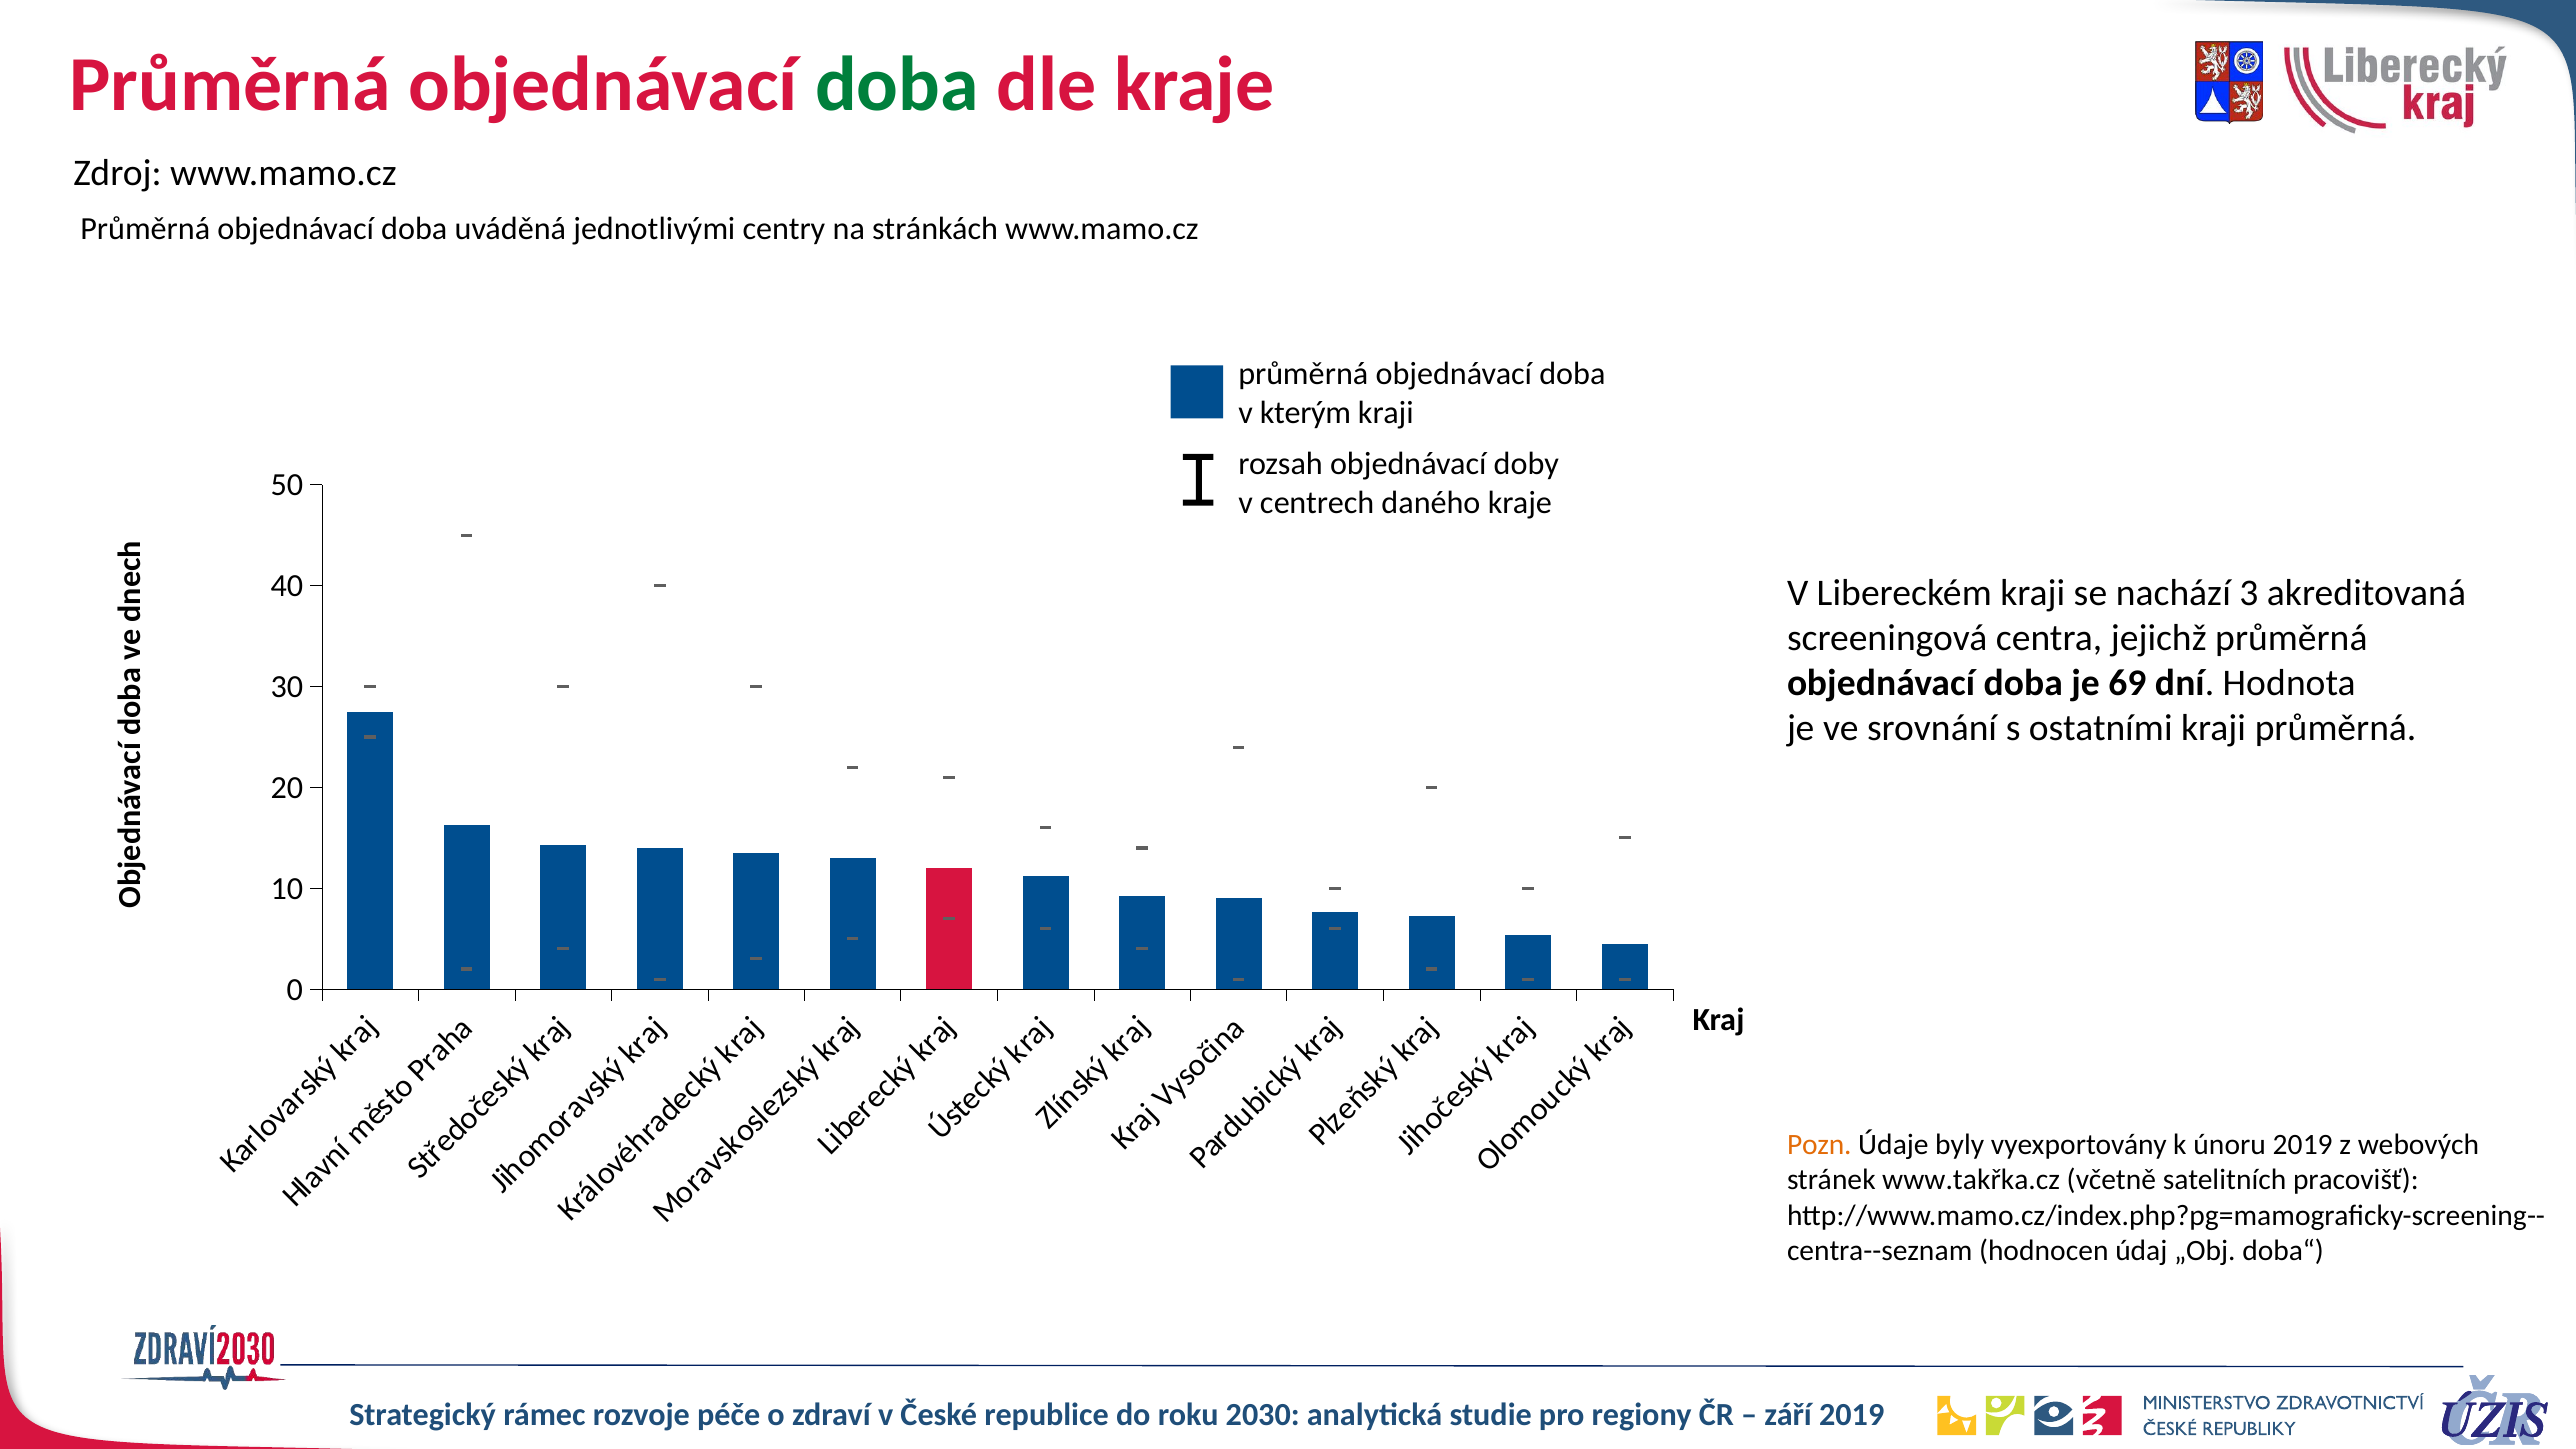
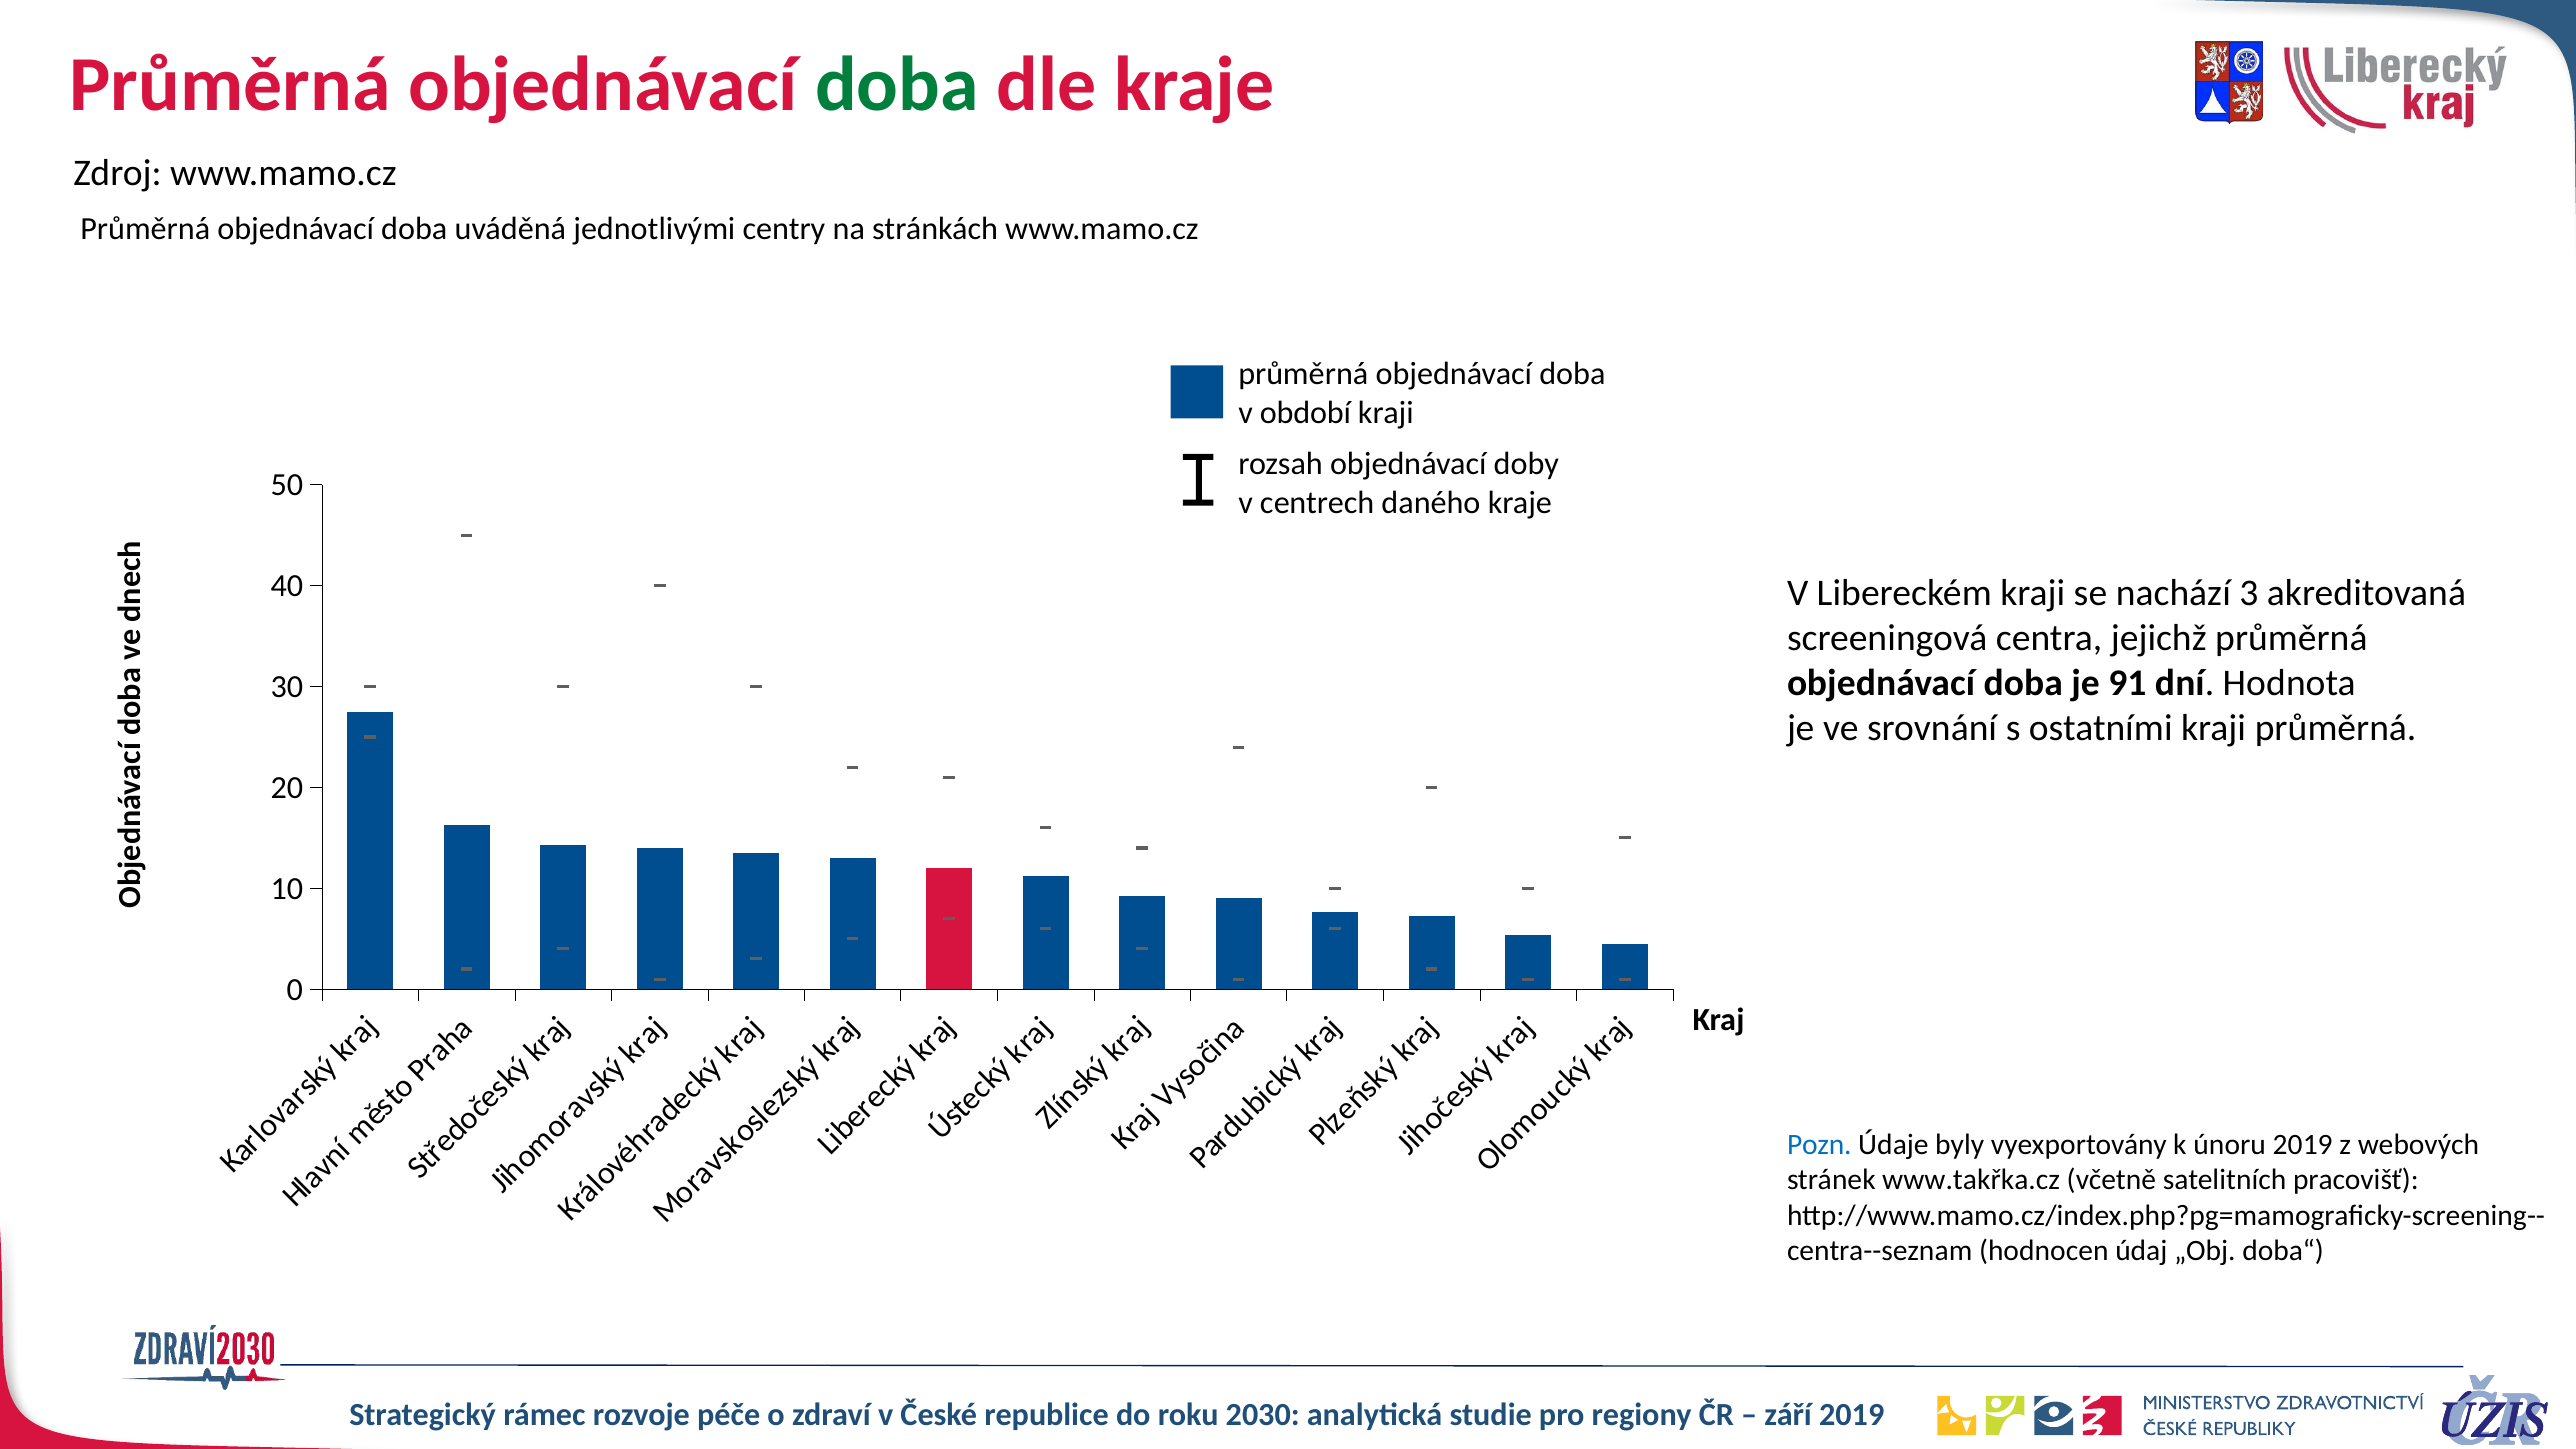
kterým: kterým -> období (1305, 413)
69: 69 -> 91 (2127, 683)
Pozn colour: orange -> blue (1819, 1145)
